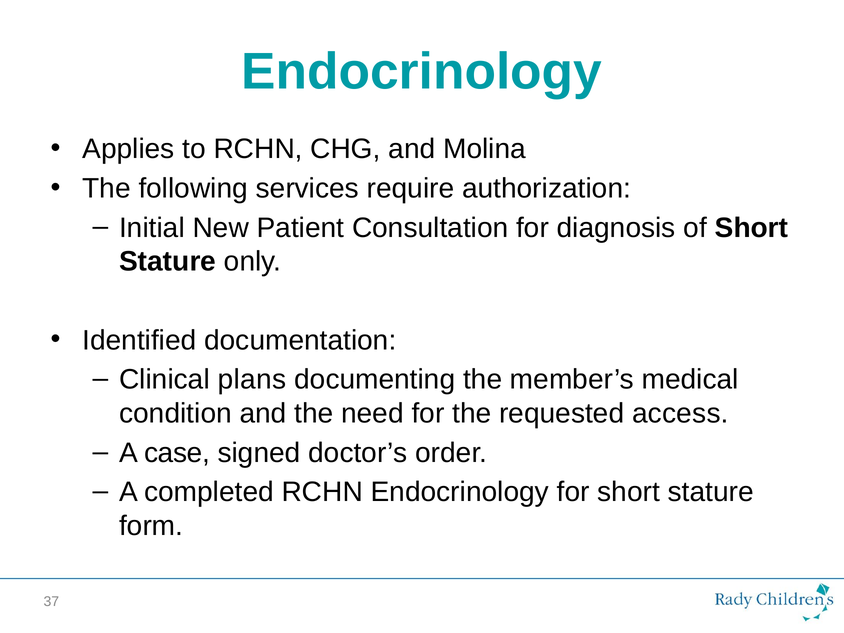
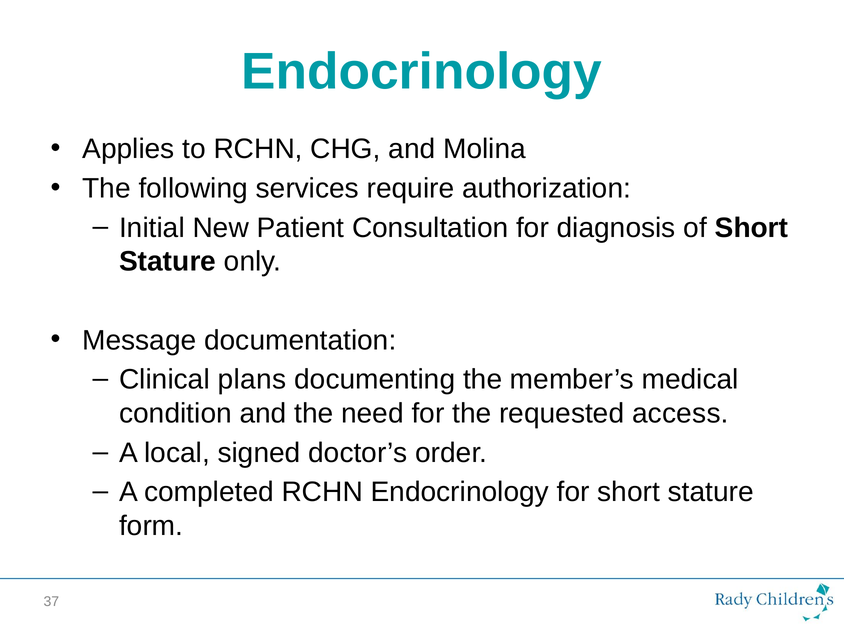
Identified: Identified -> Message (139, 340)
case: case -> local (177, 453)
